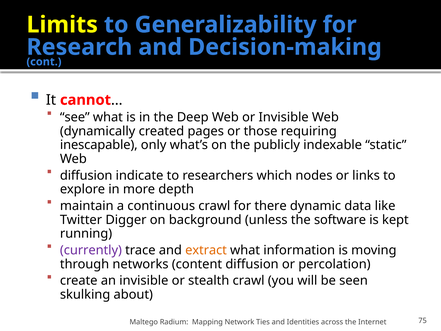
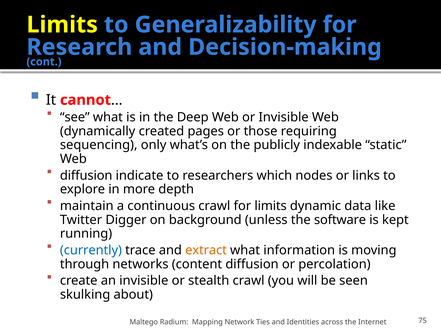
inescapable: inescapable -> sequencing (99, 145)
for there: there -> limits (271, 206)
currently colour: purple -> blue (91, 250)
